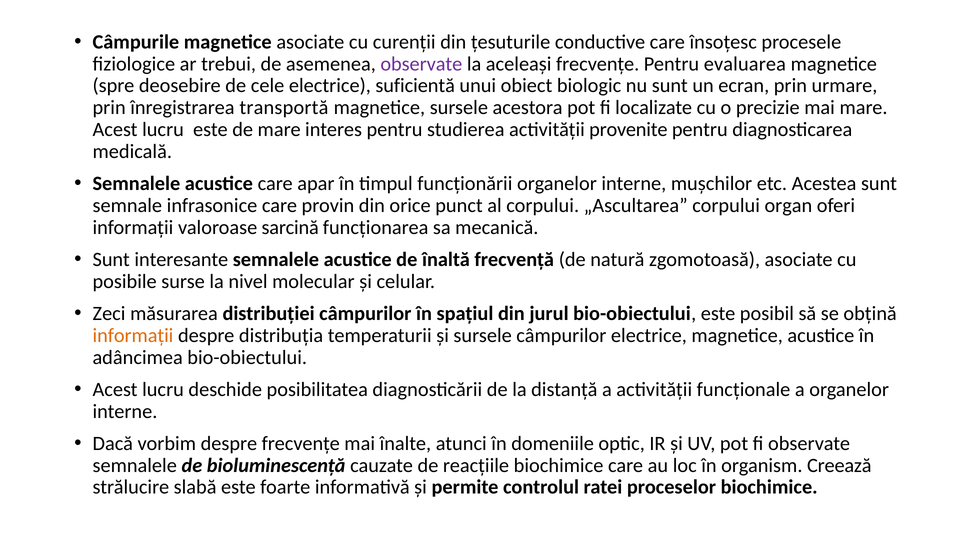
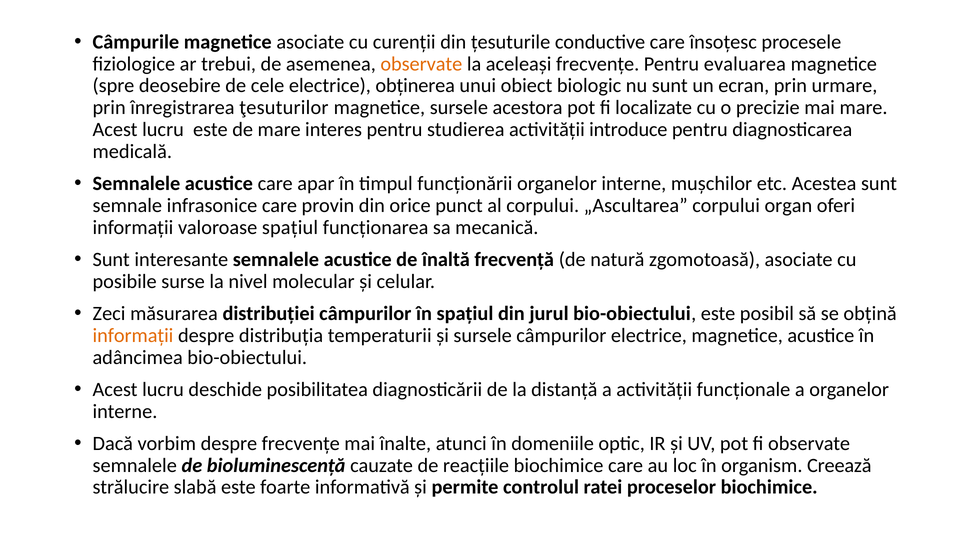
observate colour: purple -> orange (421, 64)
suficientă: suficientă -> obținerea (415, 86)
transportă: transportă -> ţesuturilor (284, 108)
provenite: provenite -> introduce (628, 130)
valoroase sarcină: sarcină -> spațiul (290, 228)
